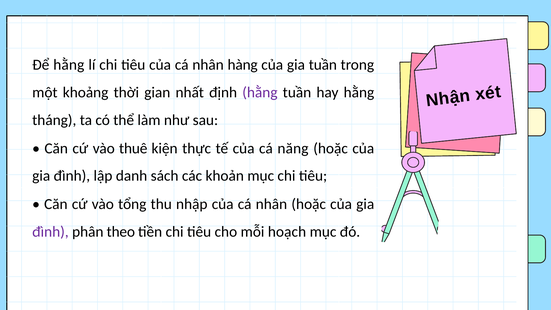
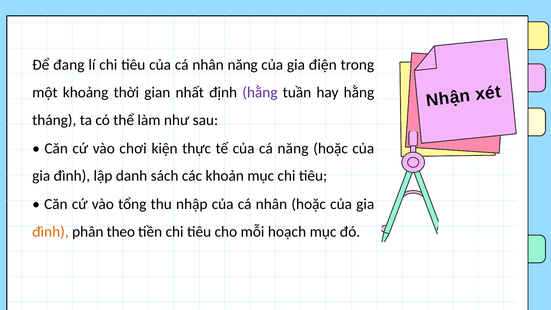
Để hằng: hằng -> đang (69, 65)
nhân hàng: hàng -> năng (243, 65)
gia tuần: tuần -> điện (323, 65)
thuê: thuê -> chơi (133, 148)
đình colour: purple -> orange (50, 232)
